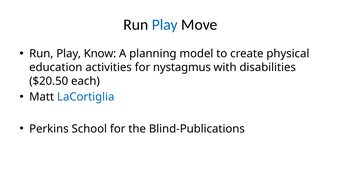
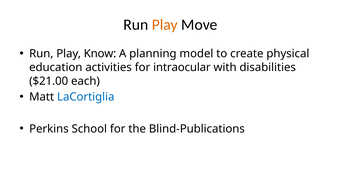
Play colour: blue -> orange (165, 25)
nystagmus: nystagmus -> intraocular (182, 67)
$20.50: $20.50 -> $21.00 (49, 81)
